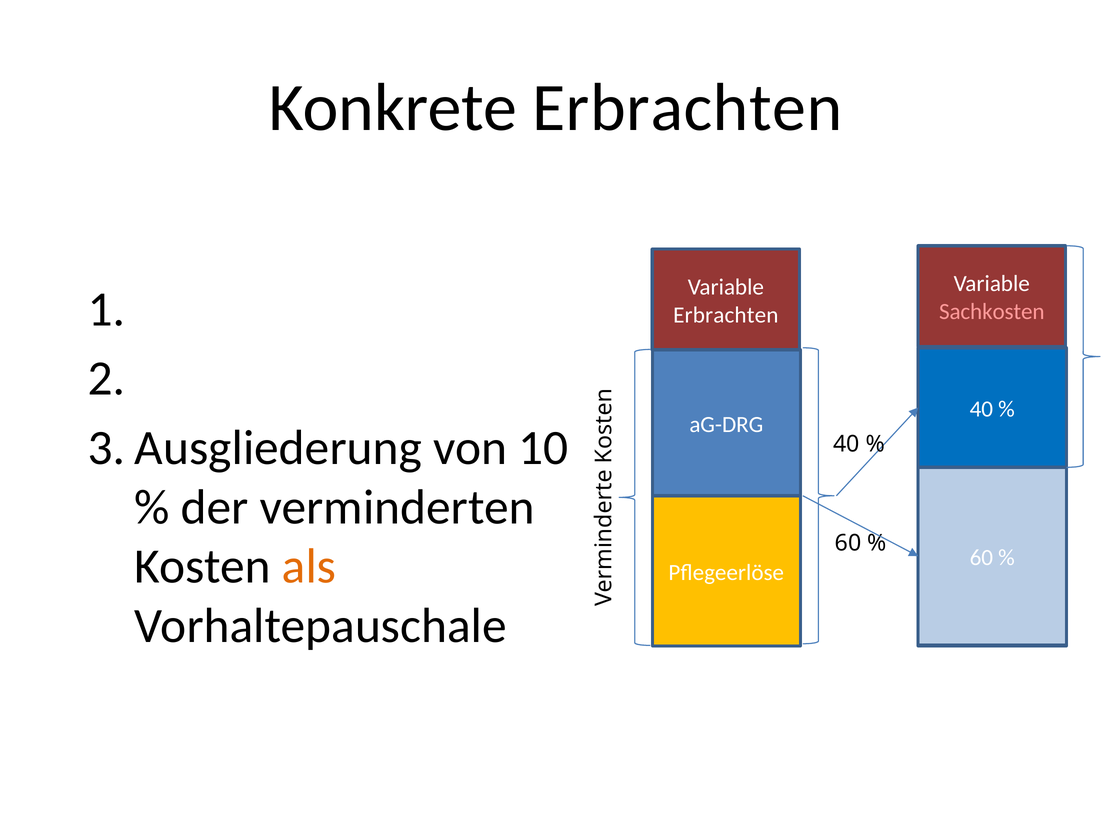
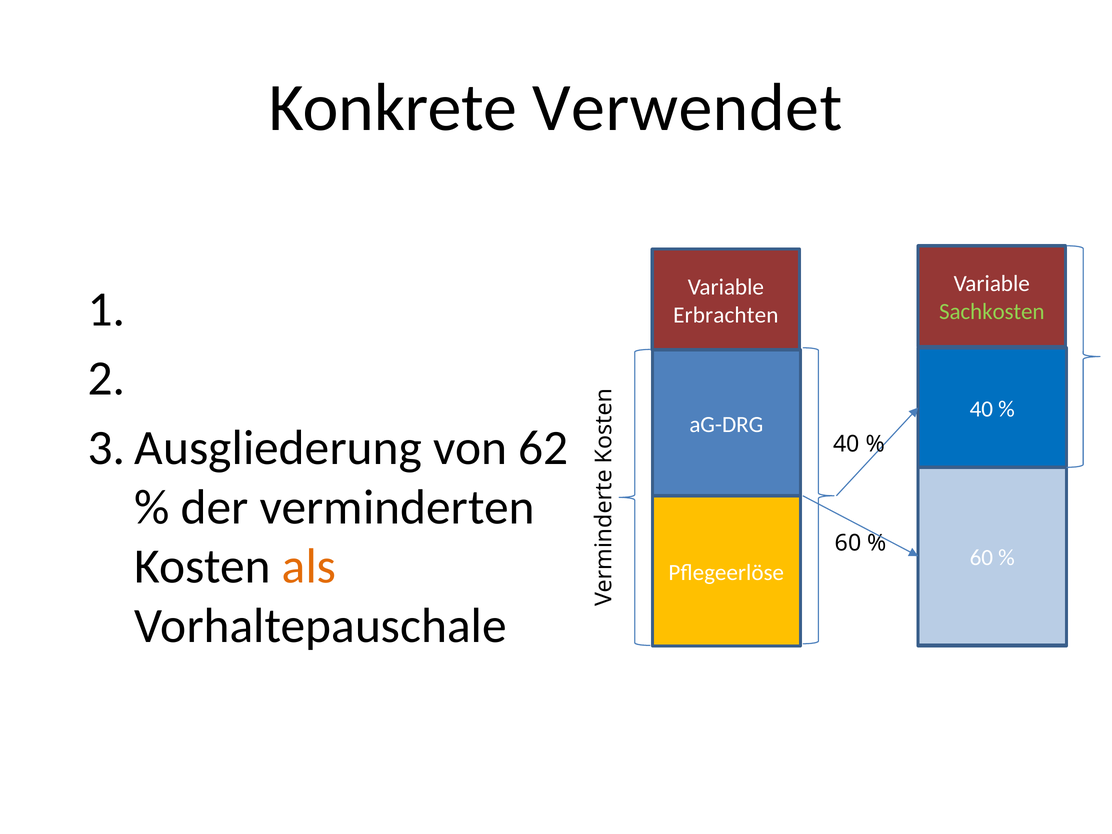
Konkrete Erbrachten: Erbrachten -> Verwendet (687, 108)
Sachkosten colour: pink -> light green (992, 312)
10: 10 -> 62 (543, 448)
